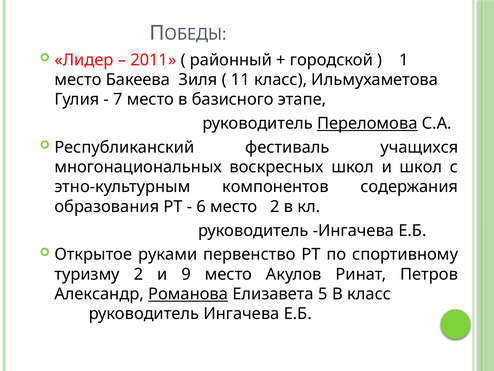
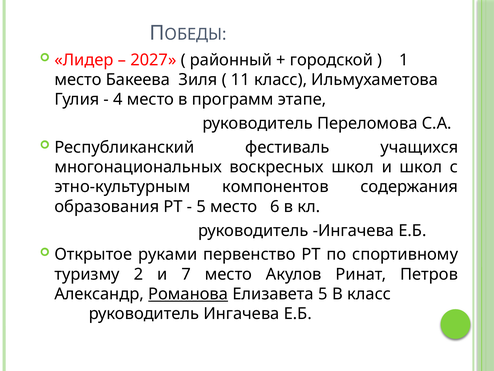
2011: 2011 -> 2027 (153, 60)
7: 7 -> 4 (118, 99)
базисного: базисного -> программ (233, 99)
Переломова underline: present -> none (367, 123)
6: 6 -> 5 (201, 206)
место 2: 2 -> 6 (275, 206)
9: 9 -> 7 (186, 274)
